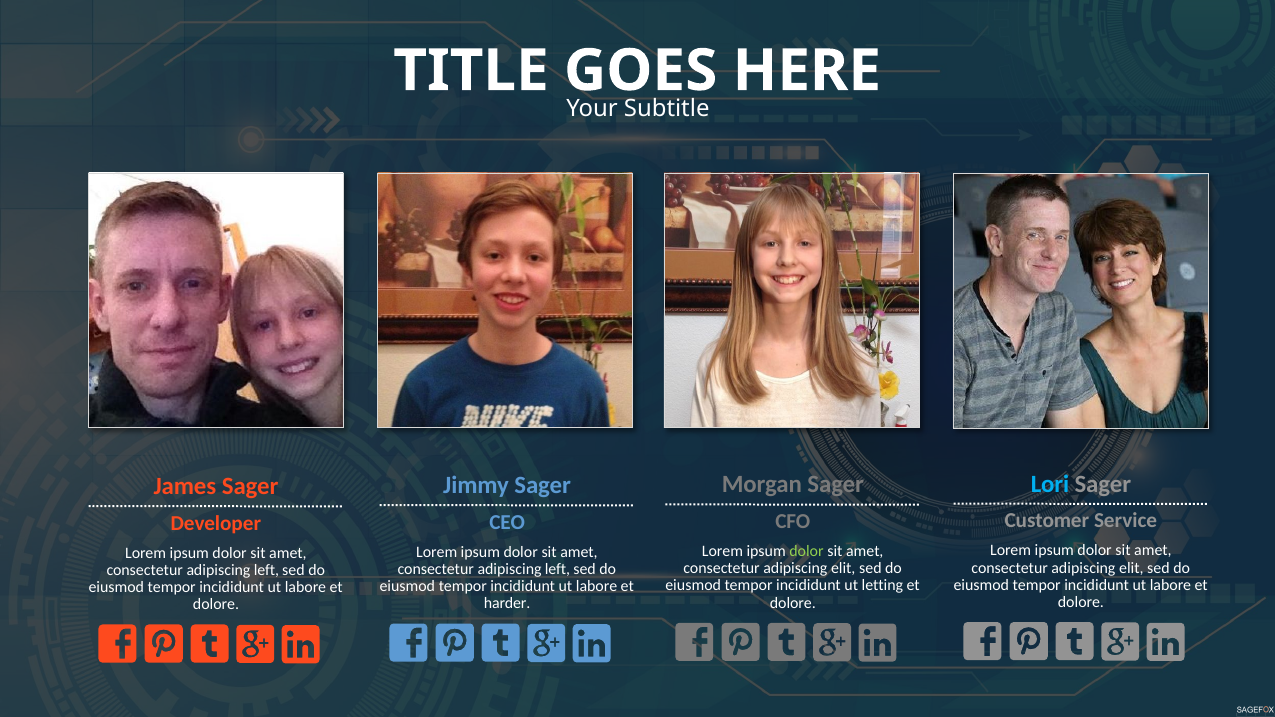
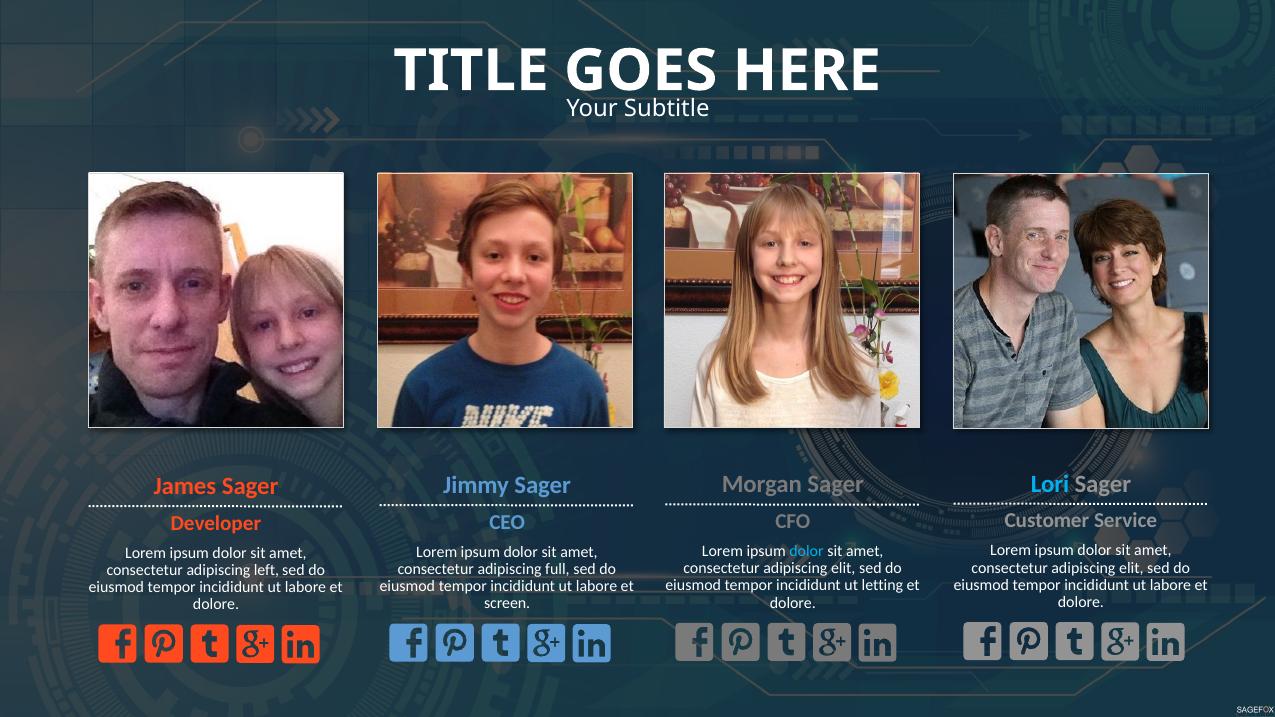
dolor colour: light green -> light blue (806, 551)
left: left -> full (557, 569)
harder: harder -> screen (507, 604)
